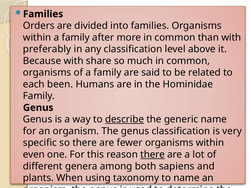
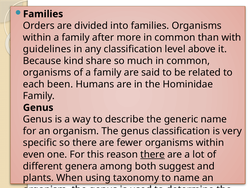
preferably: preferably -> guidelines (47, 49)
Because with: with -> kind (74, 61)
describe underline: present -> none (124, 120)
sapiens: sapiens -> suggest (177, 166)
